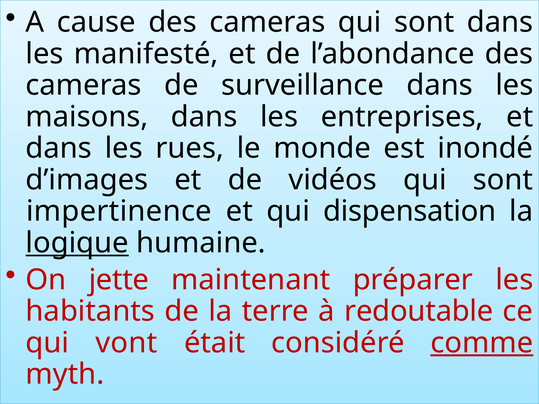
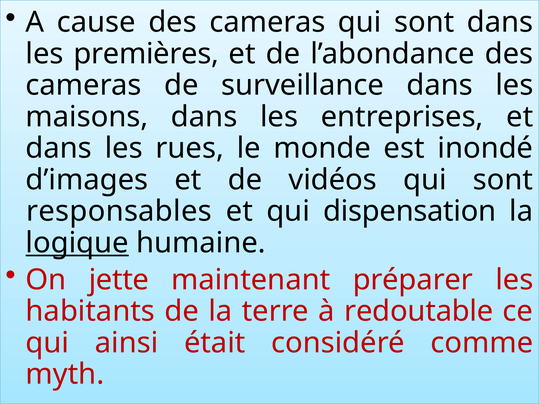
manifesté: manifesté -> premières (146, 54)
impertinence: impertinence -> responsables (119, 211)
vont: vont -> ainsi (127, 343)
comme underline: present -> none (482, 343)
